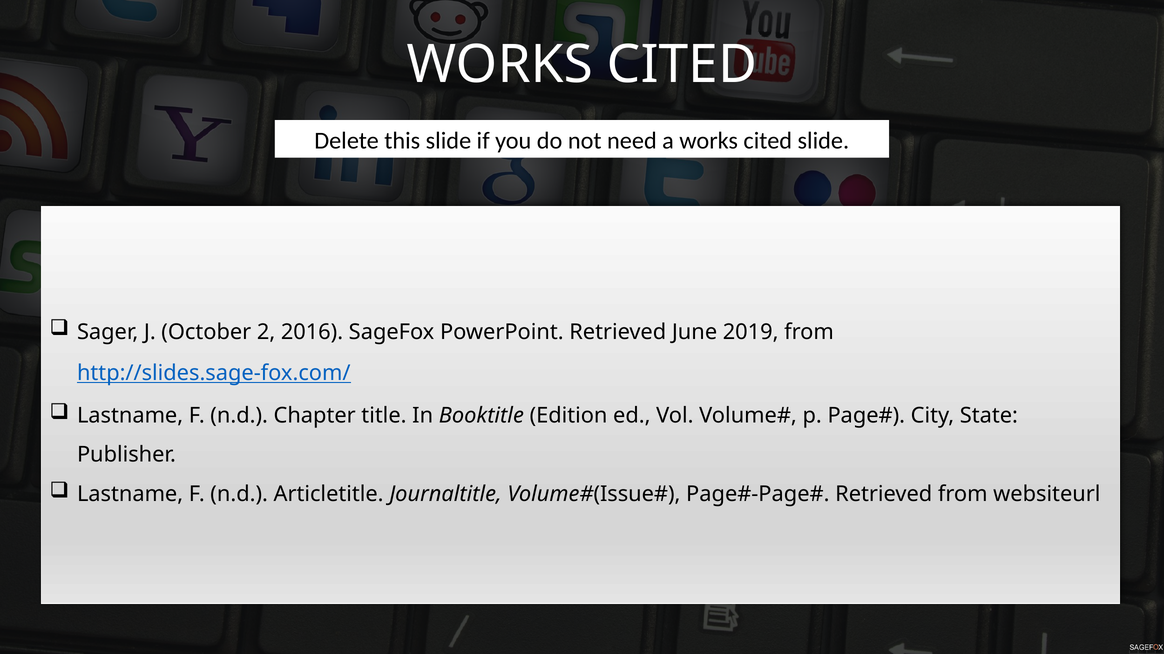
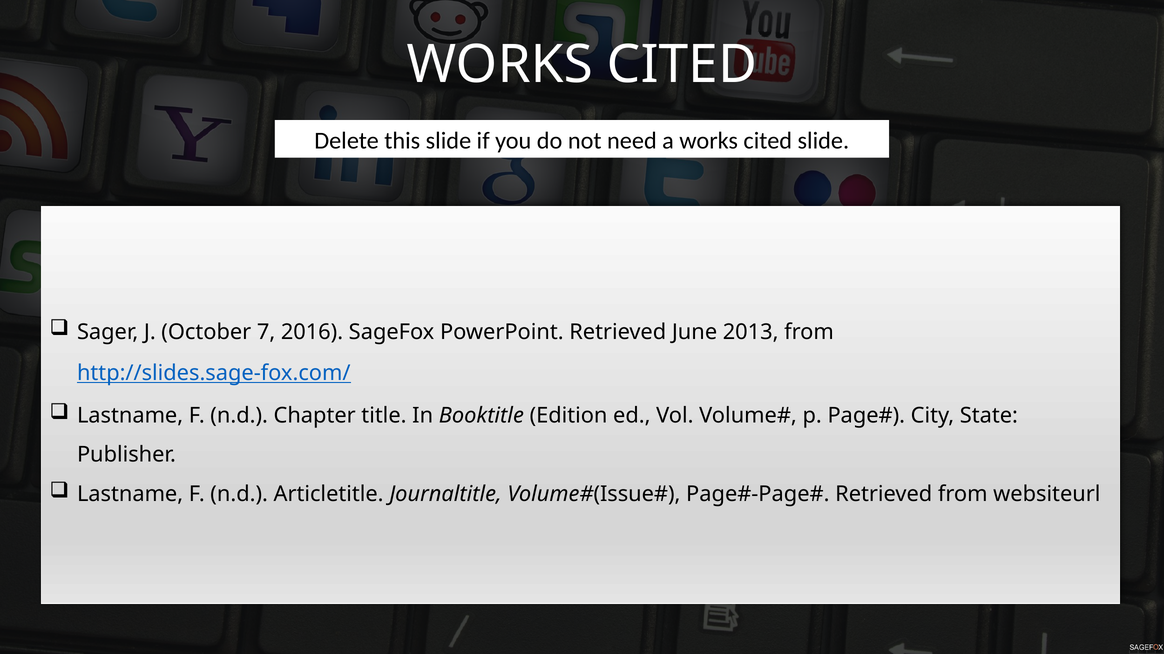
2: 2 -> 7 (266, 332)
2019: 2019 -> 2013 (751, 332)
